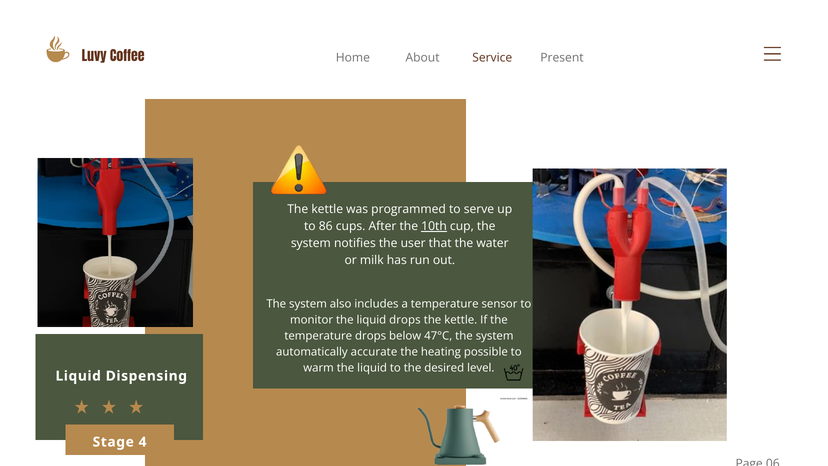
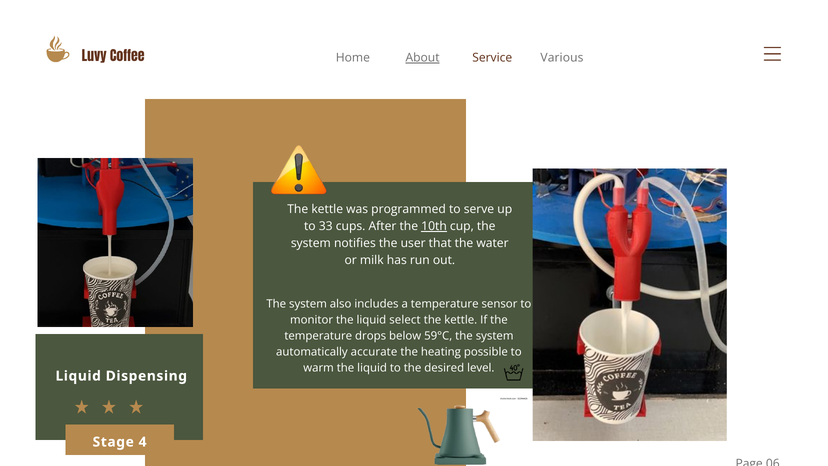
About underline: none -> present (423, 58)
Present: Present -> Various (562, 58)
86: 86 -> 33 (326, 226)
liquid drops: drops -> select (405, 320)
47°C: 47°C -> 59°C (438, 336)
